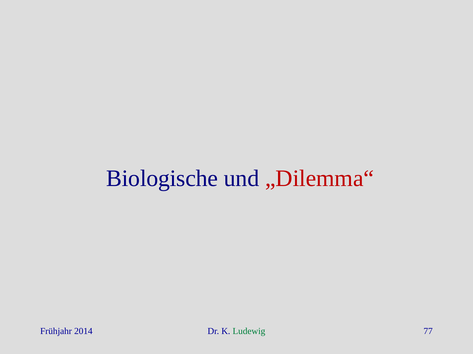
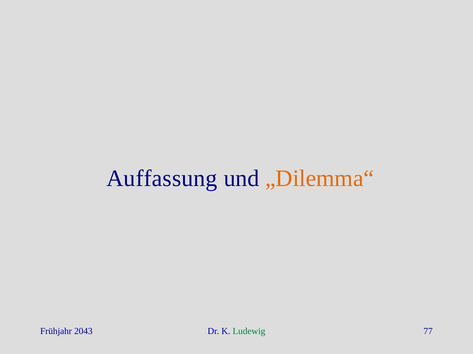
Biologische: Biologische -> Auffassung (162, 179)
„Dilemma“ colour: red -> orange (320, 179)
2014: 2014 -> 2043 (83, 332)
